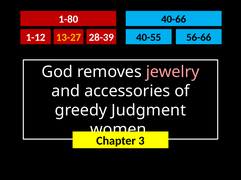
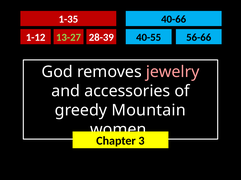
1-80: 1-80 -> 1-35 (68, 19)
13-27 colour: yellow -> light green (69, 38)
Judgment: Judgment -> Mountain (149, 111)
